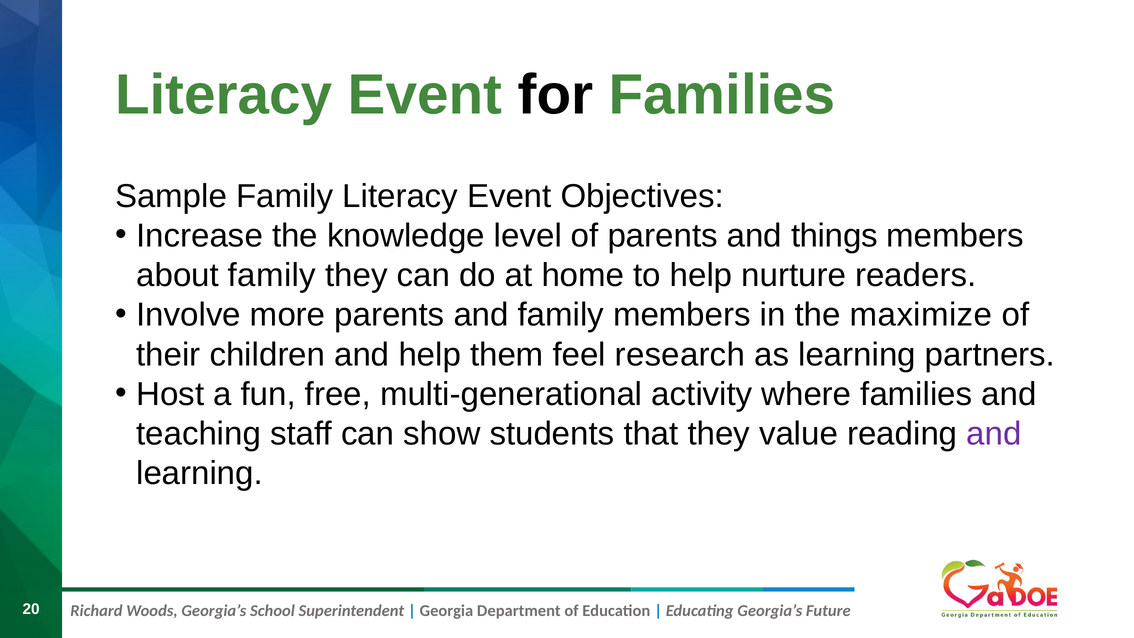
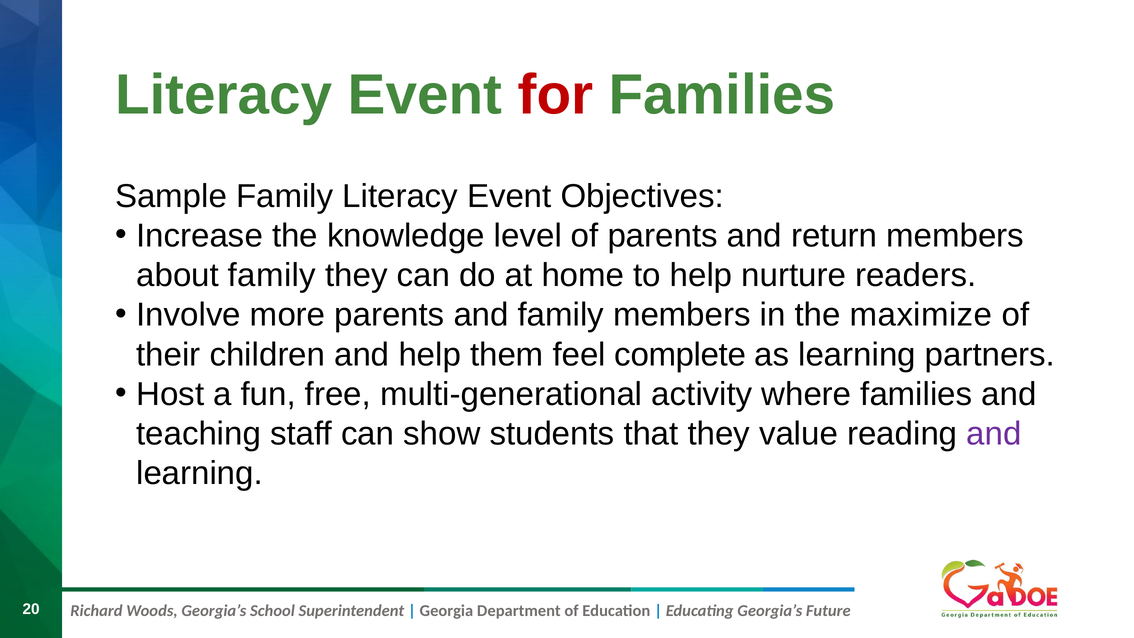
for colour: black -> red (555, 95)
things: things -> return (834, 236)
research: research -> complete (680, 355)
